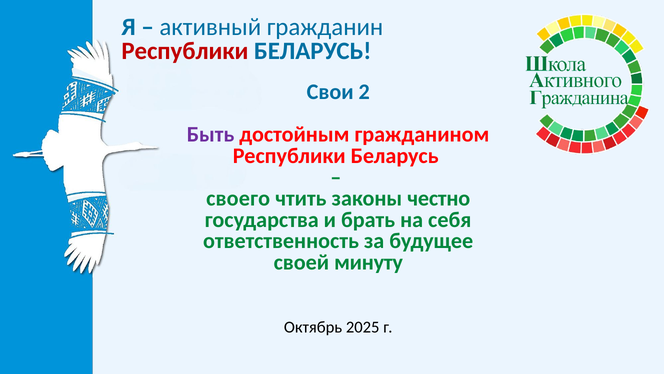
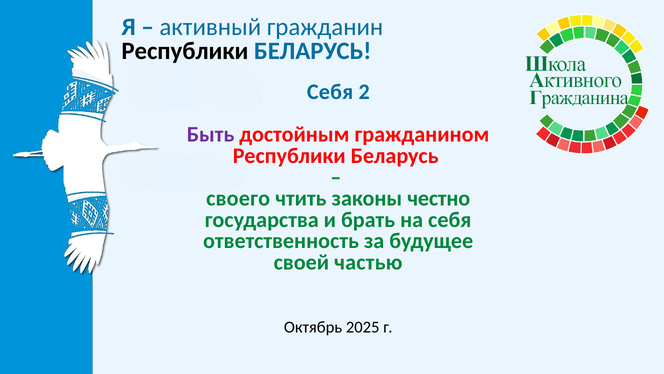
Республики colour: red -> black (185, 51)
Свои: Свои -> Себя (330, 92)
минуту: минуту -> частью (368, 262)
